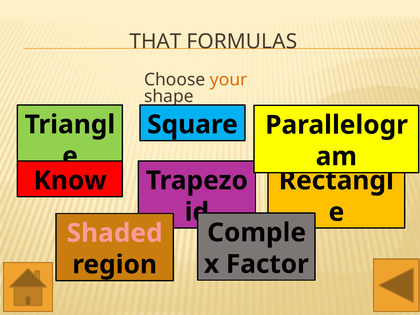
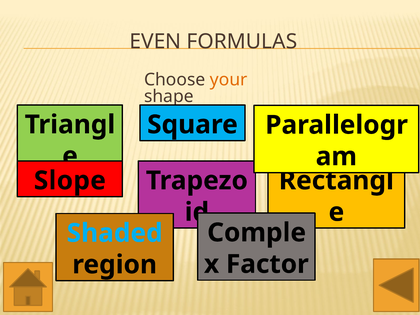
THAT: THAT -> EVEN (155, 42)
Know: Know -> Slope (70, 181)
Shaded colour: pink -> light blue (115, 233)
